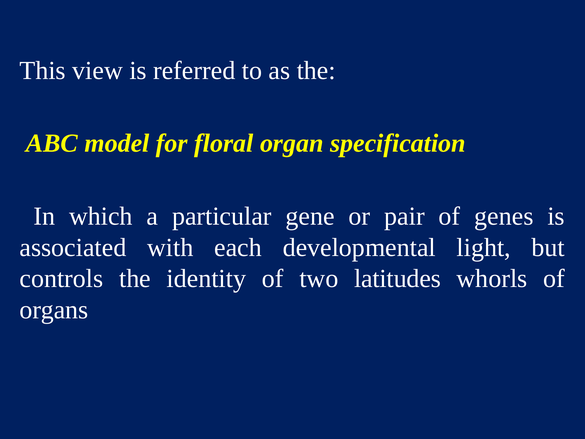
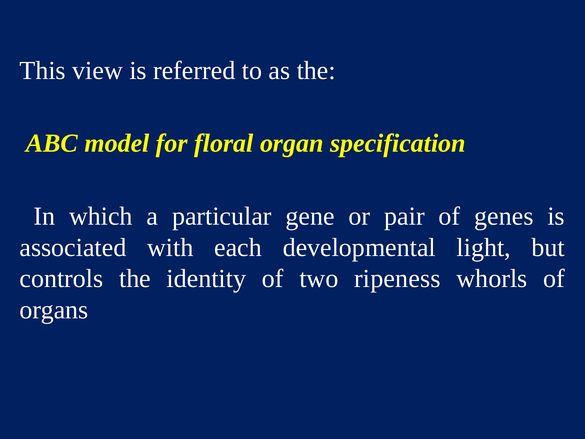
latitudes: latitudes -> ripeness (397, 279)
